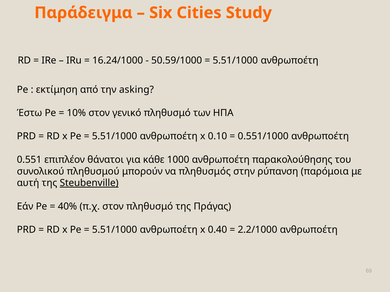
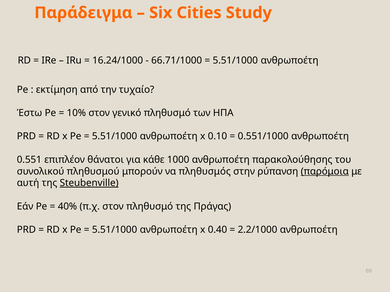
50.59/1000: 50.59/1000 -> 66.71/1000 (177, 60)
asking: asking -> τυχαίο (137, 90)
παρόμοια underline: none -> present (325, 172)
